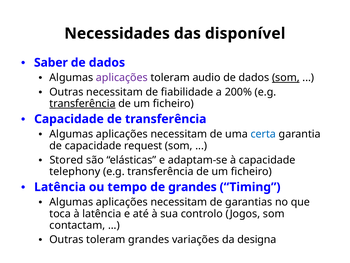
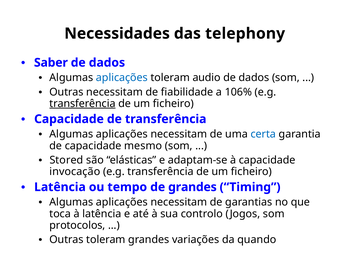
disponível: disponível -> telephony (245, 33)
aplicações colour: purple -> blue (122, 78)
som underline: present -> none (286, 78)
200%: 200% -> 106% (238, 92)
request: request -> mesmo (143, 145)
telephony: telephony -> invocação (75, 171)
contactam: contactam -> protocolos (77, 225)
designa: designa -> quando (257, 239)
